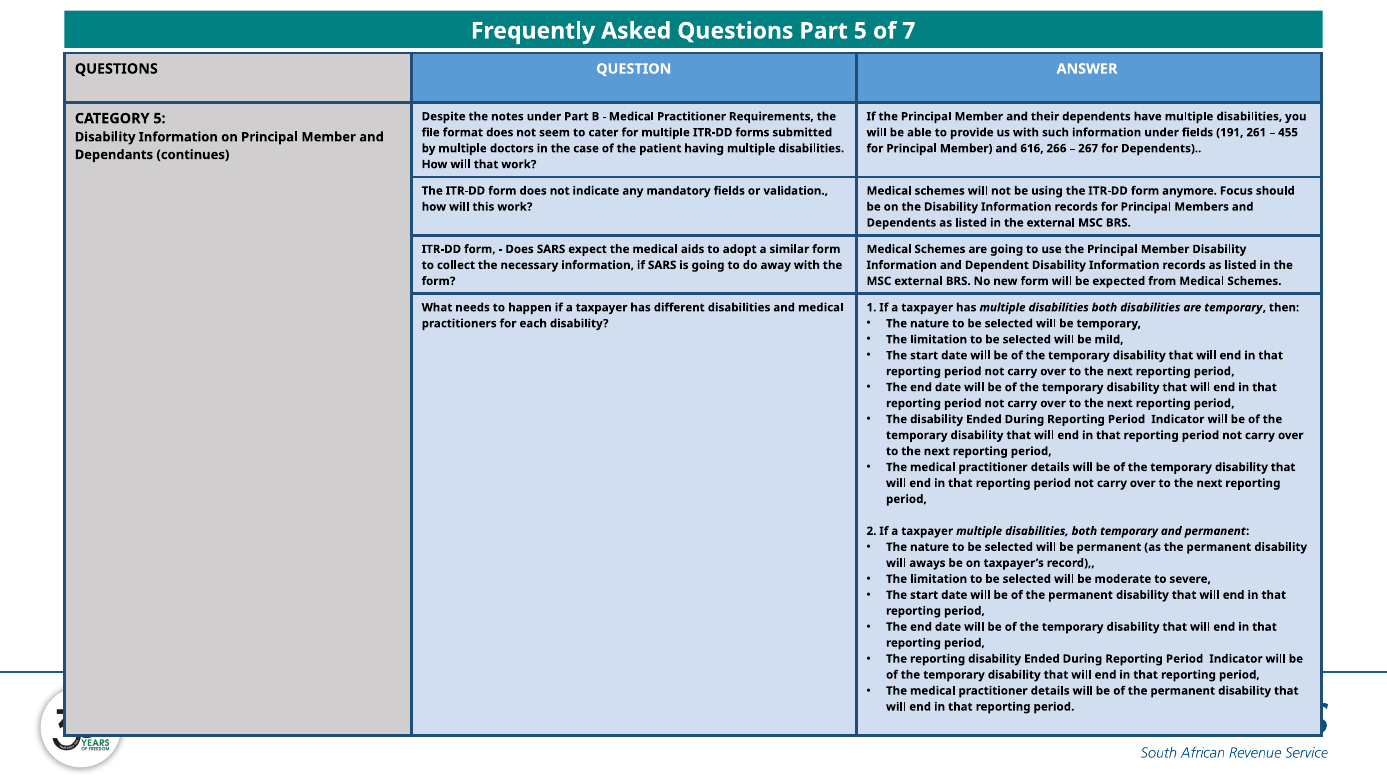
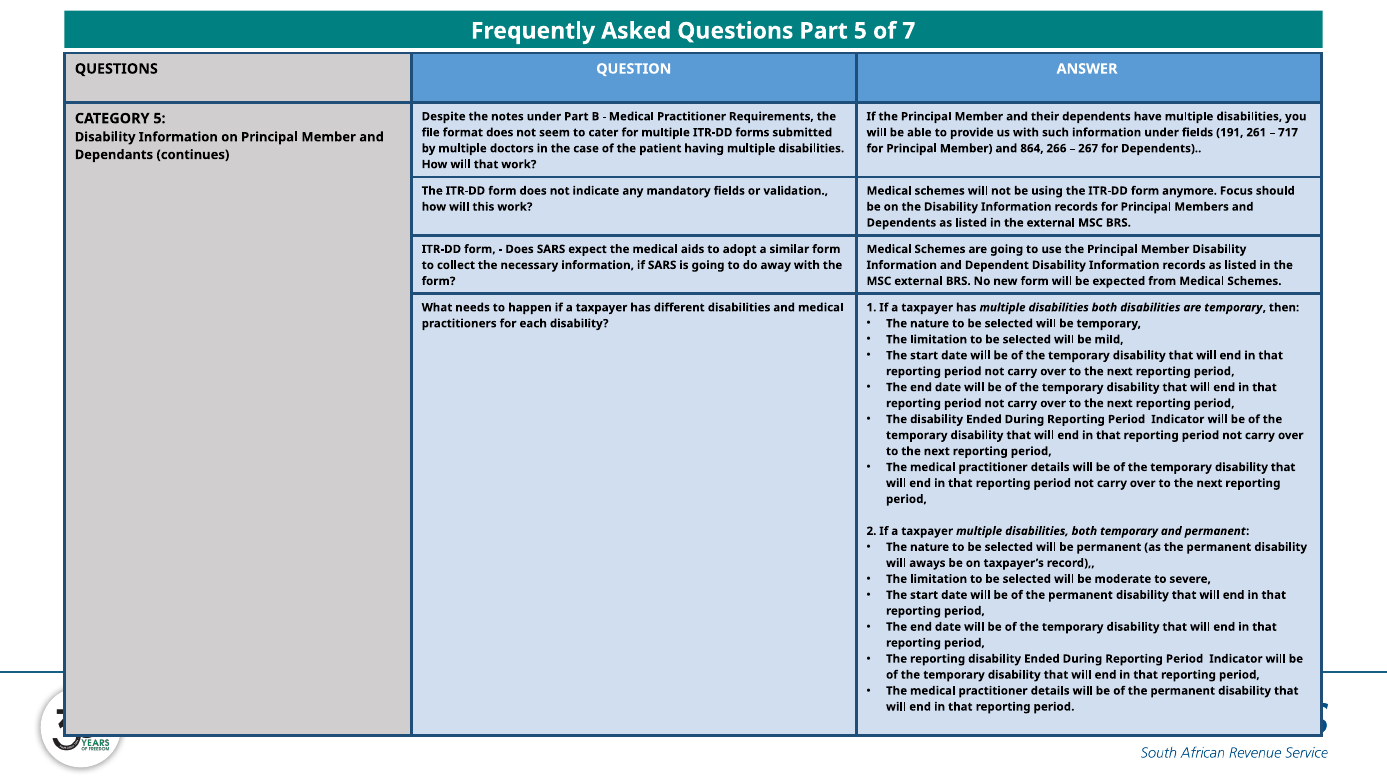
455: 455 -> 717 (1288, 133)
616: 616 -> 864 (1032, 148)
